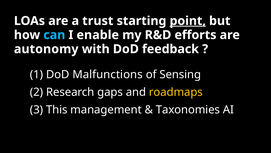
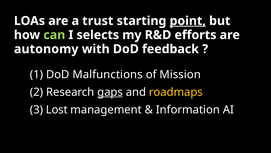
can colour: light blue -> light green (54, 35)
enable: enable -> selects (98, 35)
Sensing: Sensing -> Mission (180, 74)
gaps underline: none -> present (110, 92)
This: This -> Lost (57, 109)
Taxonomies: Taxonomies -> Information (188, 109)
